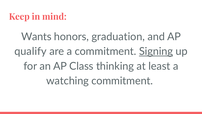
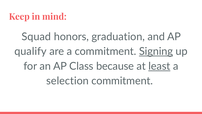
Wants: Wants -> Squad (36, 37)
thinking: thinking -> because (115, 66)
least underline: none -> present (159, 66)
watching: watching -> selection (68, 81)
